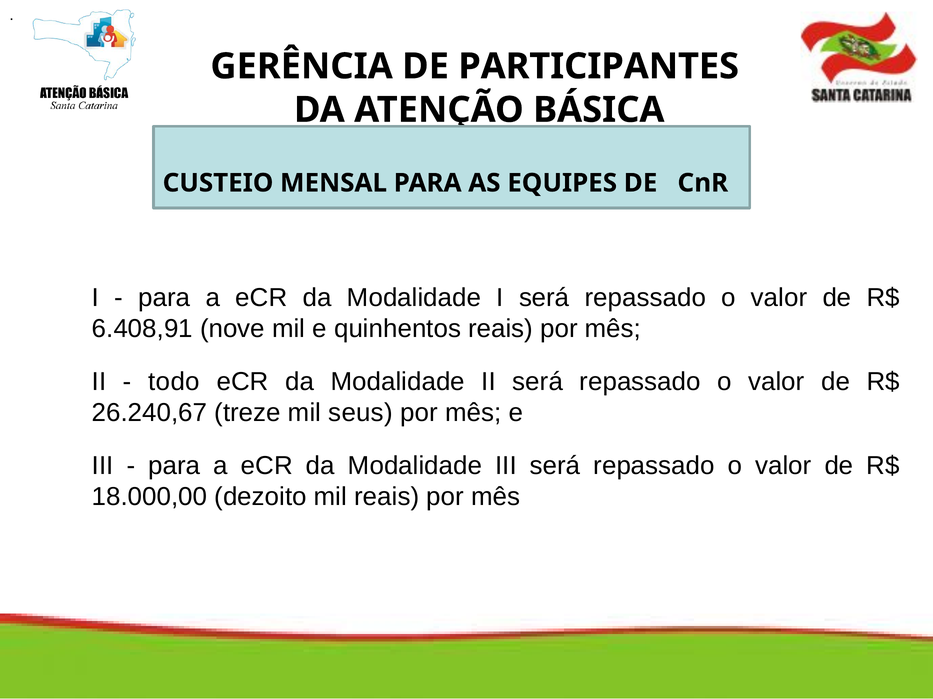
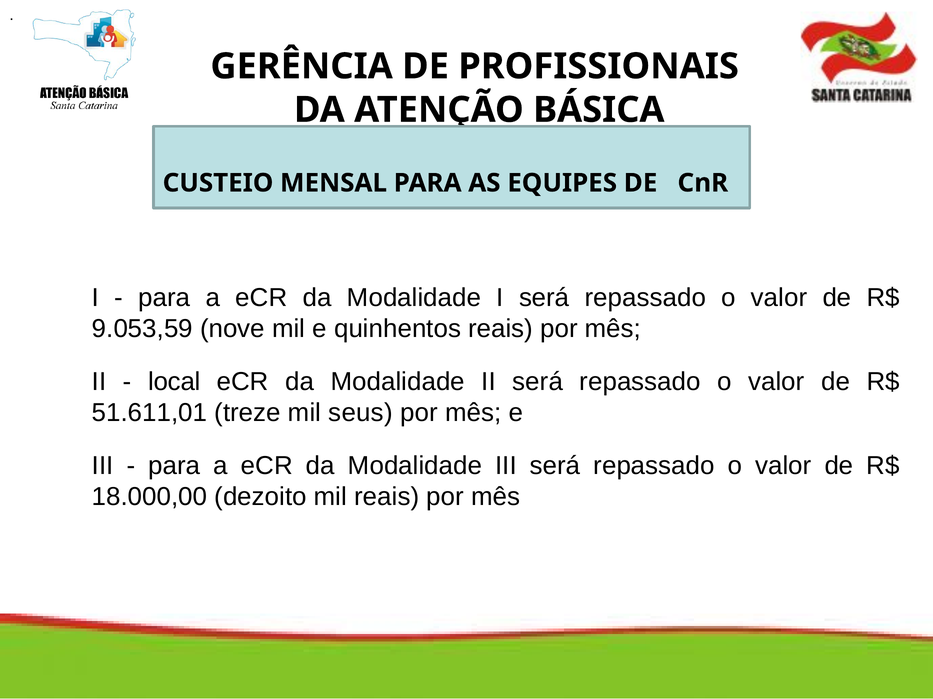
PARTICIPANTES: PARTICIPANTES -> PROFISSIONAIS (599, 66)
6.408,91: 6.408,91 -> 9.053,59 (142, 329)
todo: todo -> local (174, 382)
26.240,67: 26.240,67 -> 51.611,01 (150, 413)
